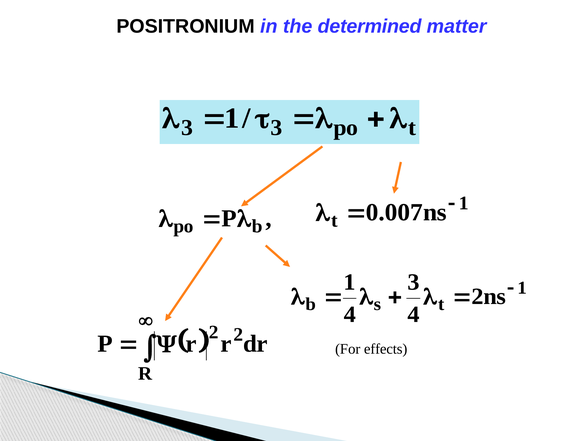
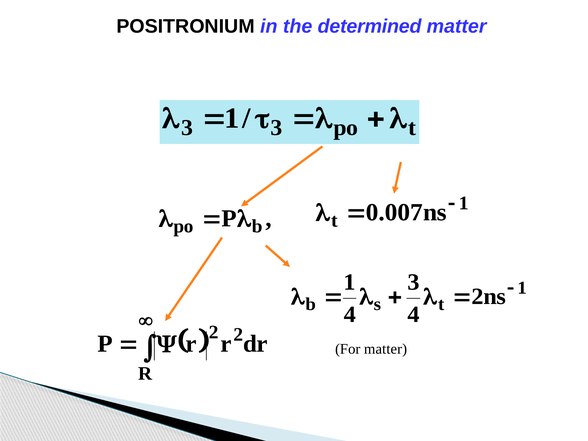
For effects: effects -> matter (386, 349)
